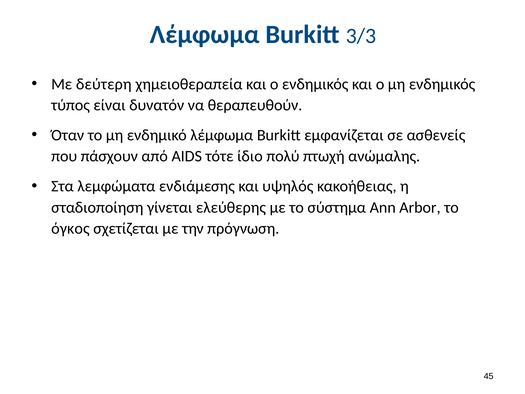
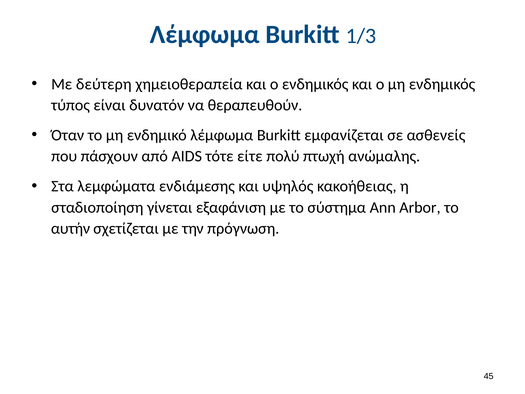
3/3: 3/3 -> 1/3 (361, 36)
ίδιο: ίδιο -> είτε (250, 156)
ελεύθερης: ελεύθερης -> εξαφάνιση (231, 207)
όγκος: όγκος -> αυτήν (71, 228)
